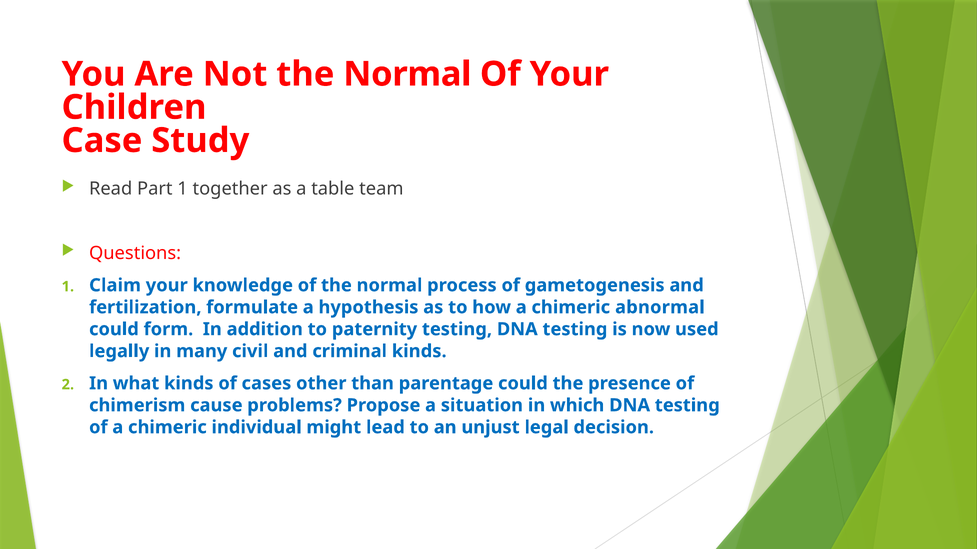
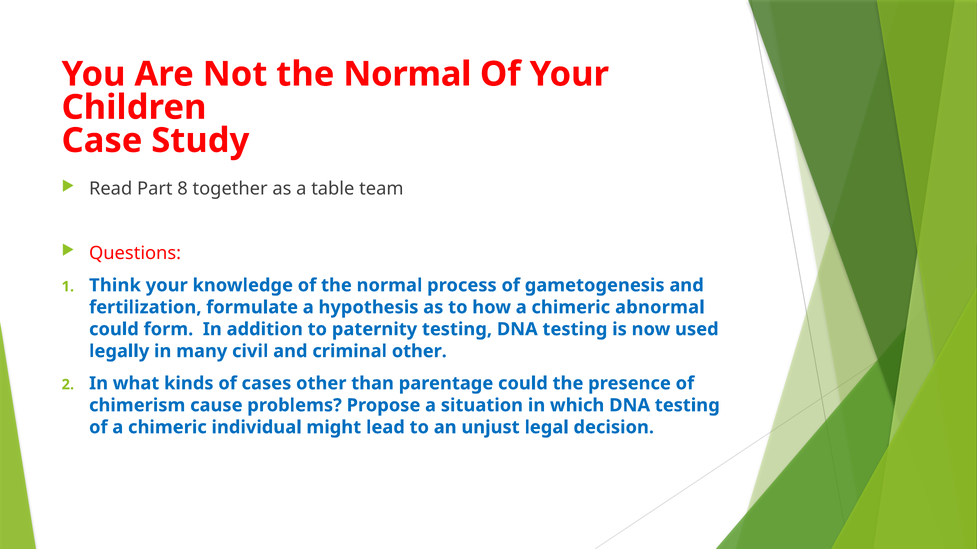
Part 1: 1 -> 8 (183, 189)
Claim: Claim -> Think (115, 286)
criminal kinds: kinds -> other (419, 352)
